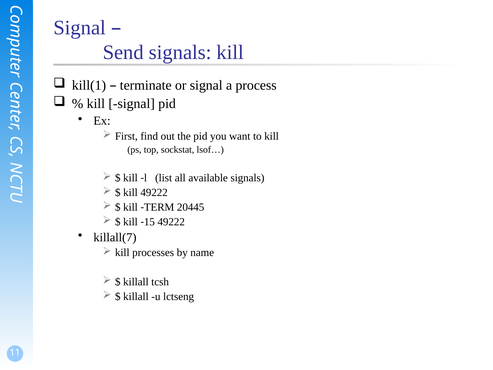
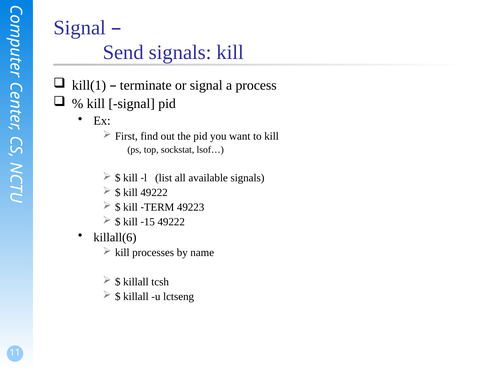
20445: 20445 -> 49223 (191, 207)
killall(7: killall(7 -> killall(6 (115, 237)
